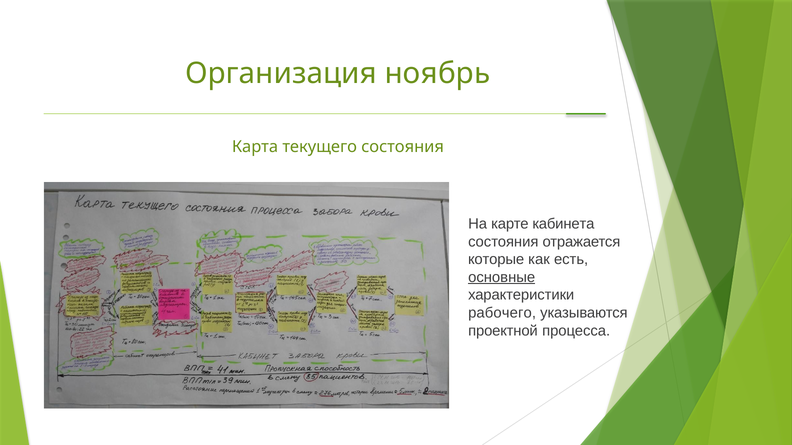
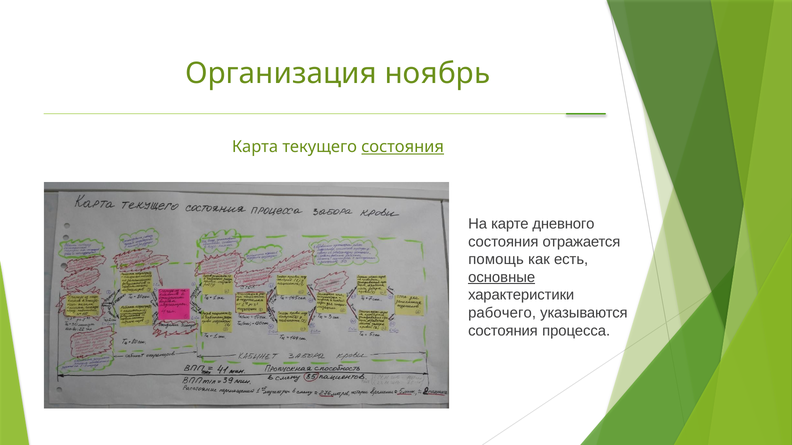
состояния underline: none -> present (403, 147)
кабинета: кабинета -> дневного (563, 224)
которые: которые -> помощь (496, 260)
проектной: проектной -> состояния (503, 331)
